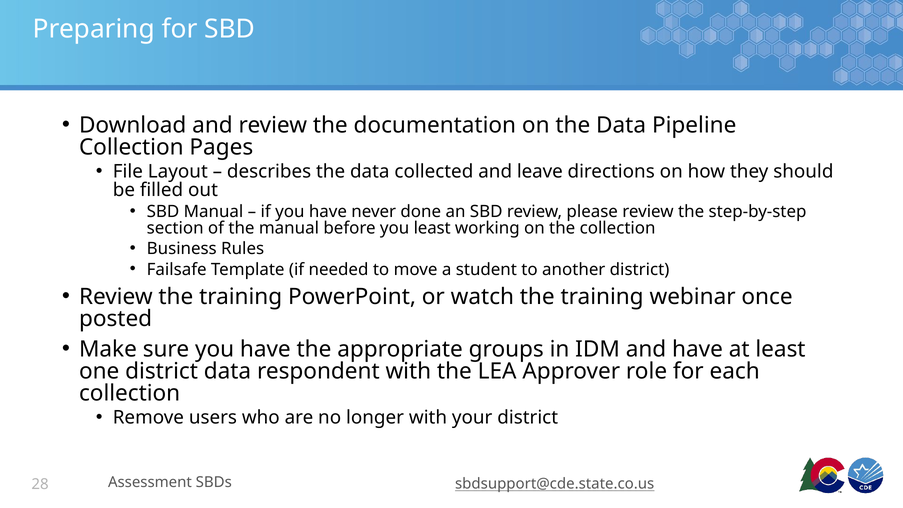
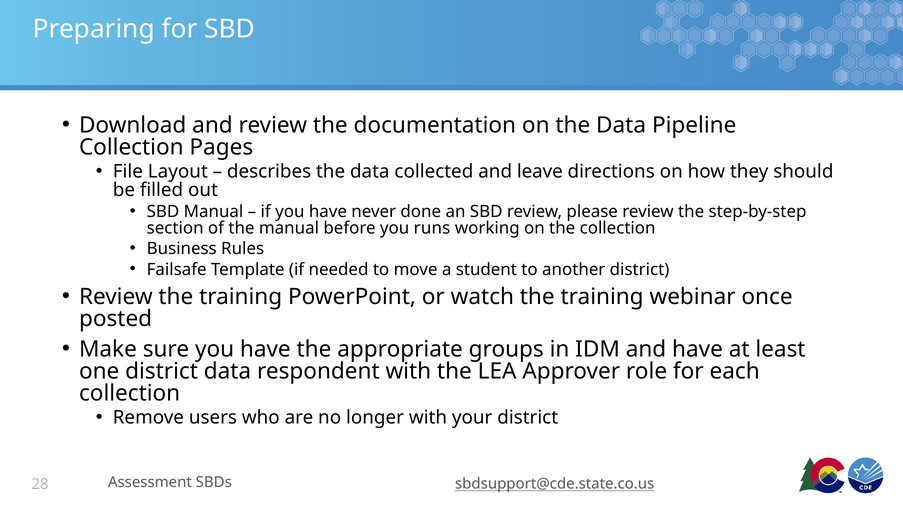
you least: least -> runs (432, 228)
